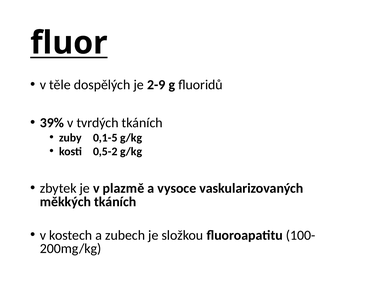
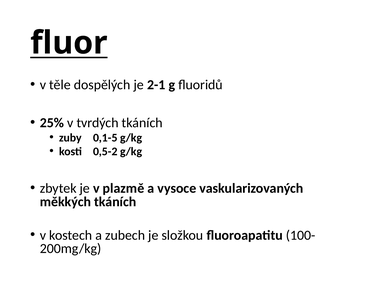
2-9: 2-9 -> 2-1 (156, 85)
39%: 39% -> 25% (52, 123)
